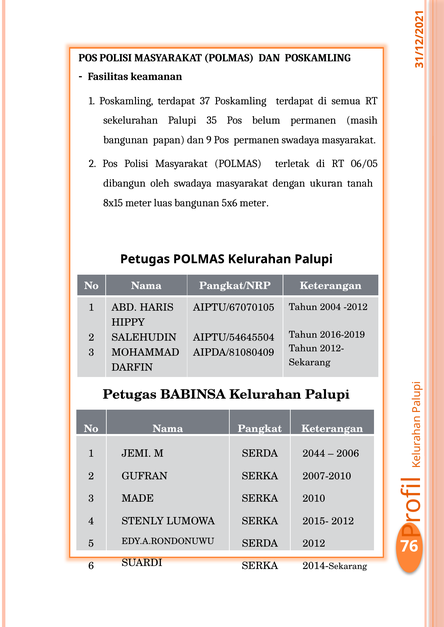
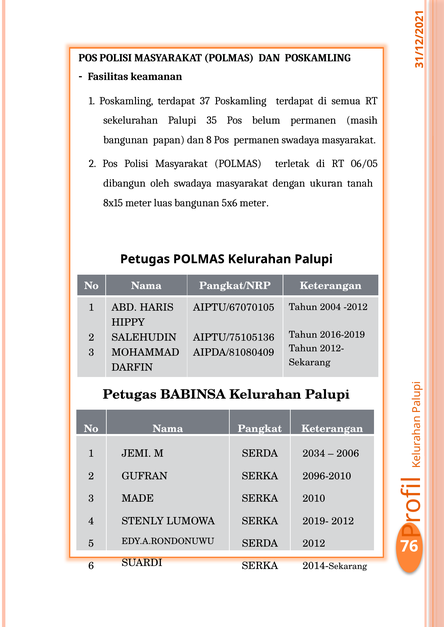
9: 9 -> 8 (209, 140)
AIPTU/54645504: AIPTU/54645504 -> AIPTU/75105136 (234, 337)
2044: 2044 -> 2034 (314, 454)
2007-2010: 2007-2010 -> 2096-2010 (327, 476)
2015-: 2015- -> 2019- (316, 521)
